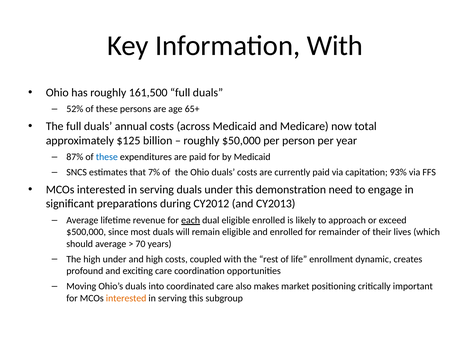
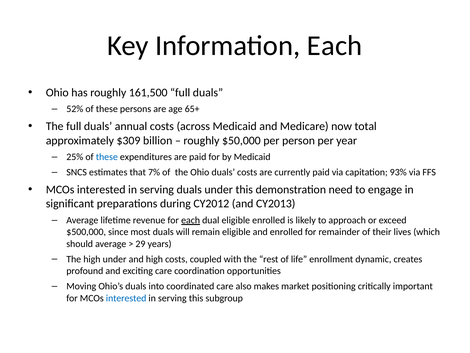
Information With: With -> Each (335, 45)
$125: $125 -> $309 (128, 140)
87%: 87% -> 25% (75, 157)
70: 70 -> 29 (140, 243)
interested colour: orange -> blue (126, 298)
